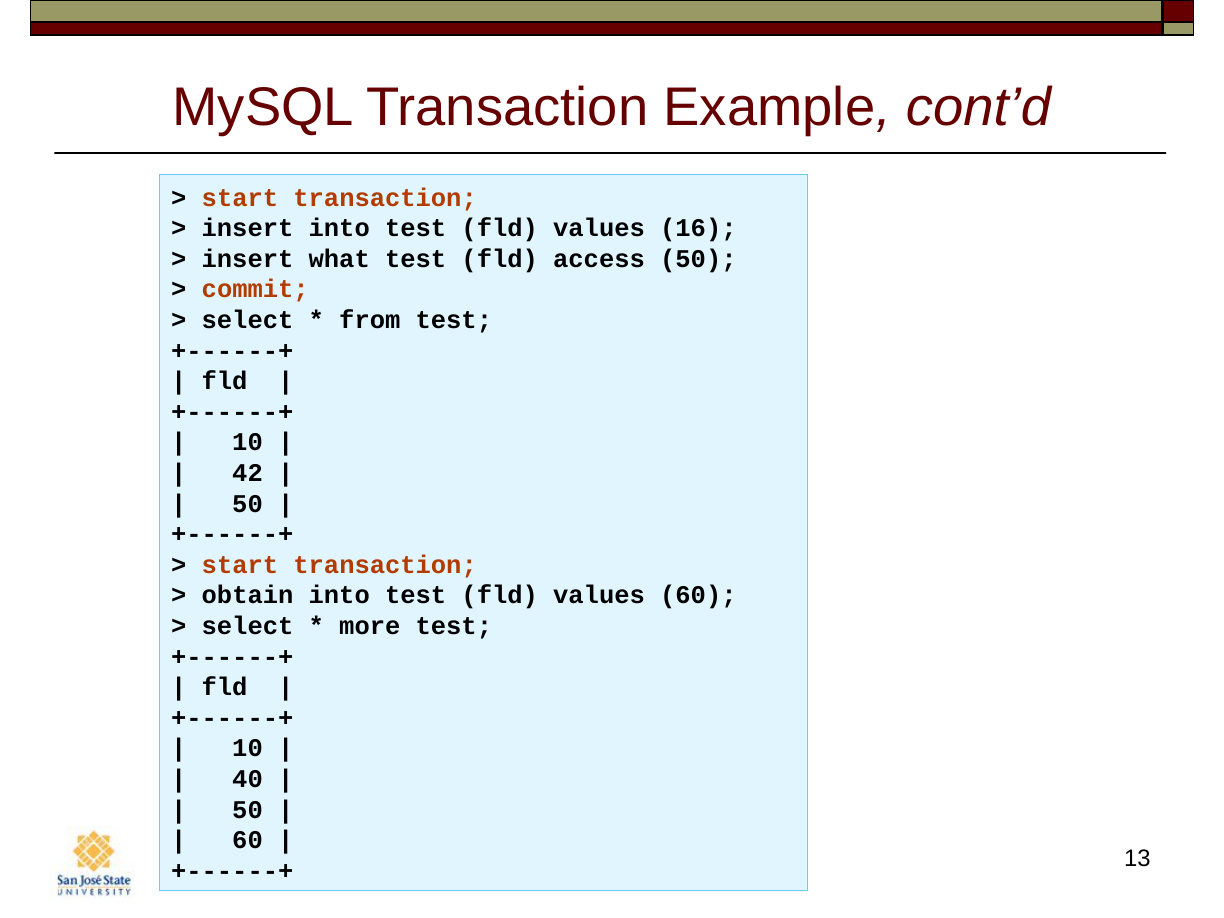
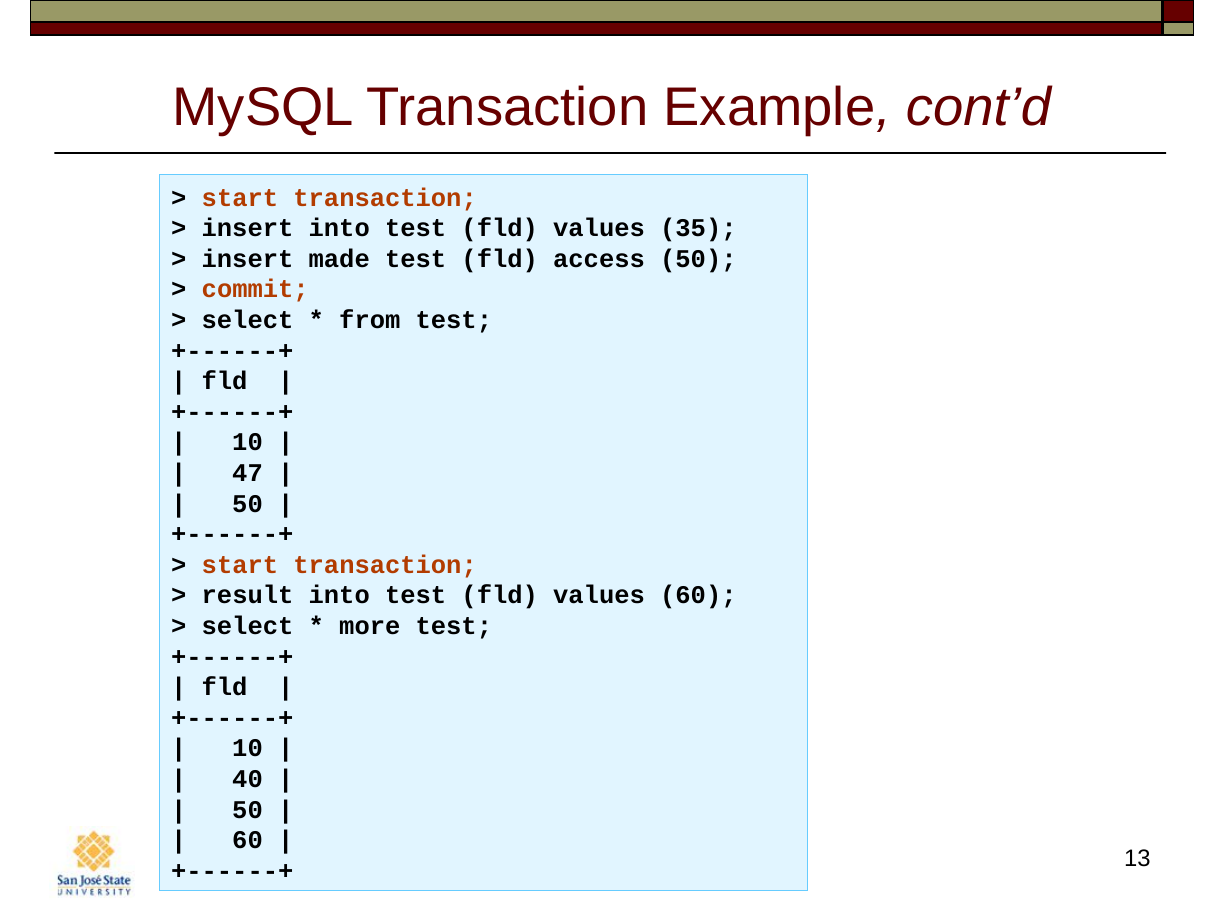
16: 16 -> 35 (698, 228)
what: what -> made (339, 259)
42: 42 -> 47 (248, 473)
obtain: obtain -> result (248, 595)
